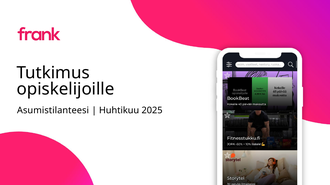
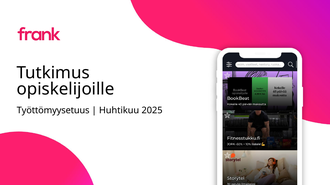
Asumistilanteesi: Asumistilanteesi -> Työttömyysetuus (53, 111)
